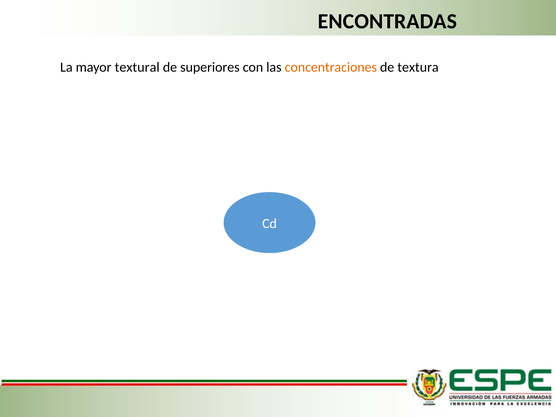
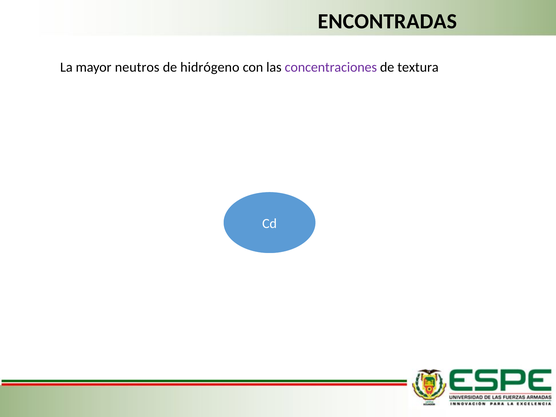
textural: textural -> neutros (137, 67)
superiores: superiores -> hidrógeno (210, 67)
concentraciones colour: orange -> purple (331, 67)
